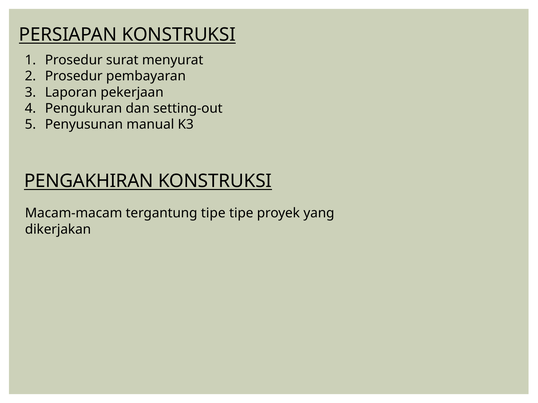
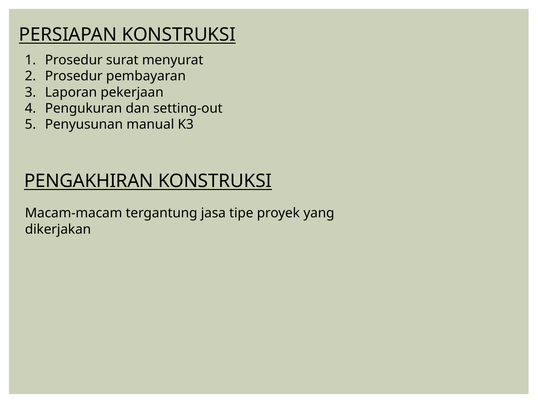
tergantung tipe: tipe -> jasa (213, 213)
